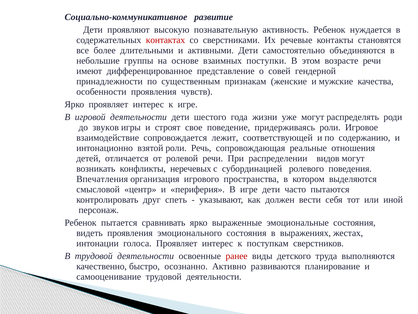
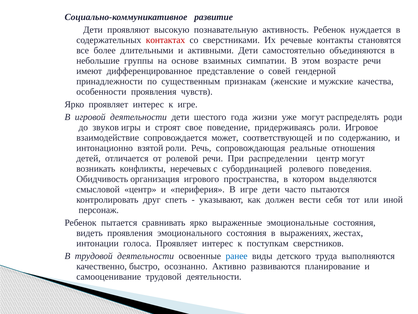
поступки: поступки -> симпатии (266, 61)
лежит: лежит -> может (225, 138)
распределении видов: видов -> центр (328, 158)
Впечатления: Впечатления -> Обидчивость (102, 179)
ранее colour: red -> blue (237, 256)
